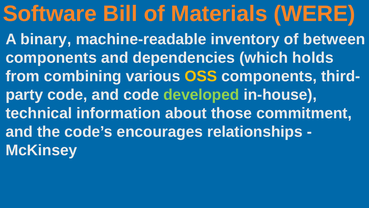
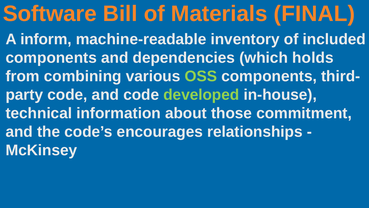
WERE: WERE -> FINAL (314, 14)
binary: binary -> inform (46, 39)
between: between -> included (334, 39)
OSS colour: yellow -> light green (201, 76)
